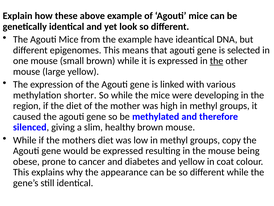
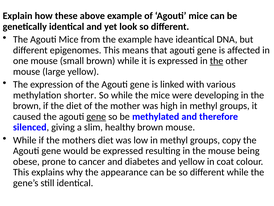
selected: selected -> affected (244, 50)
region: region -> brown (27, 106)
gene underline: none -> present (96, 116)
